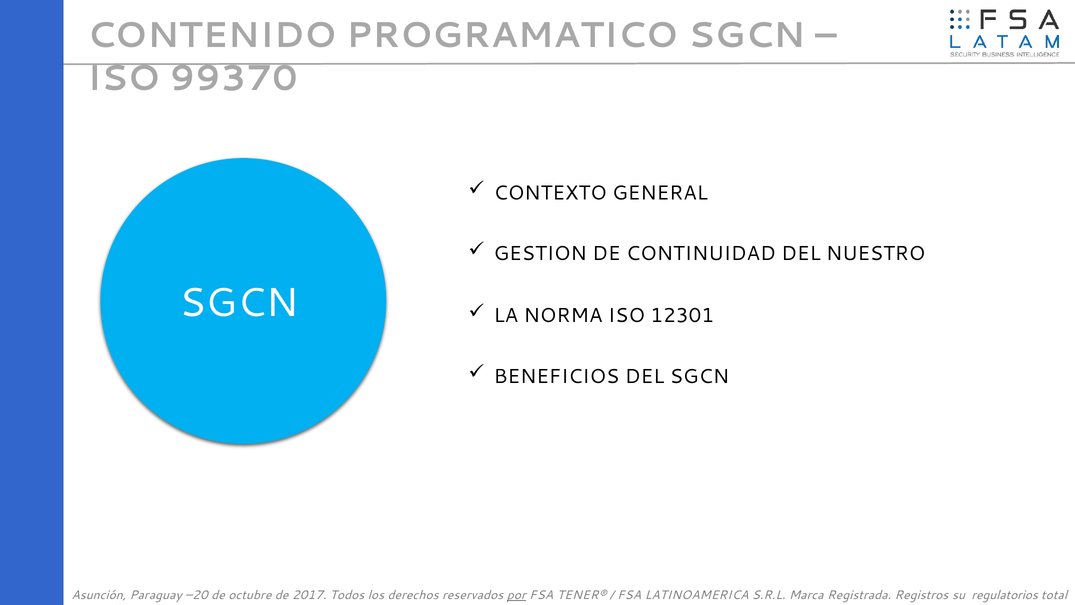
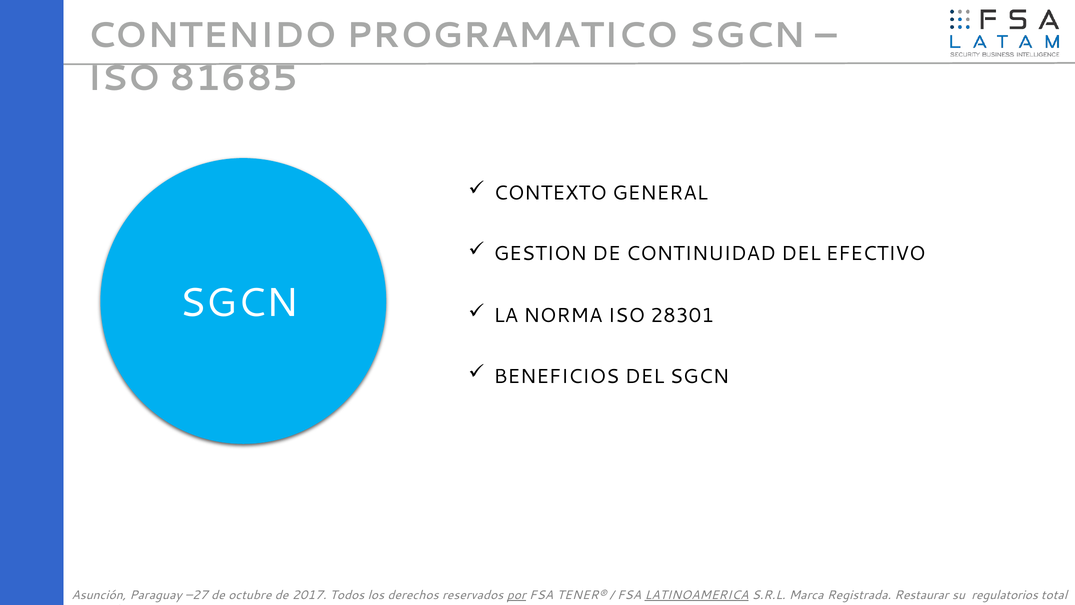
99370: 99370 -> 81685 (234, 78)
NUESTRO: NUESTRO -> EFECTIVO (876, 254)
12301: 12301 -> 28301 (682, 315)
–20: –20 -> –27 (197, 595)
LATINOAMERICA underline: none -> present (697, 595)
Registros: Registros -> Restaurar (921, 595)
